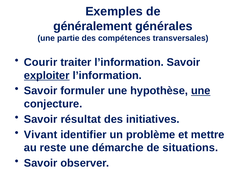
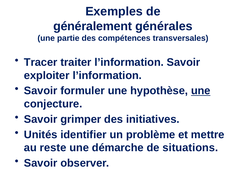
Courir: Courir -> Tracer (41, 62)
exploiter underline: present -> none (47, 75)
résultat: résultat -> grimper (81, 119)
Vivant: Vivant -> Unités (41, 134)
